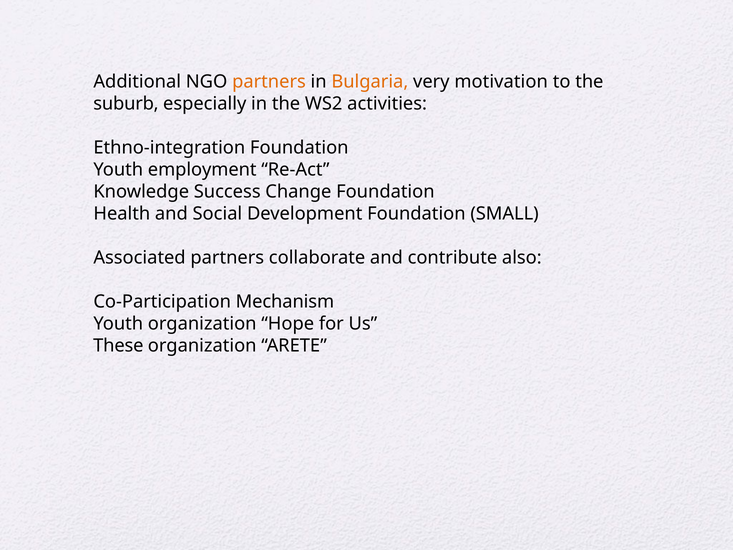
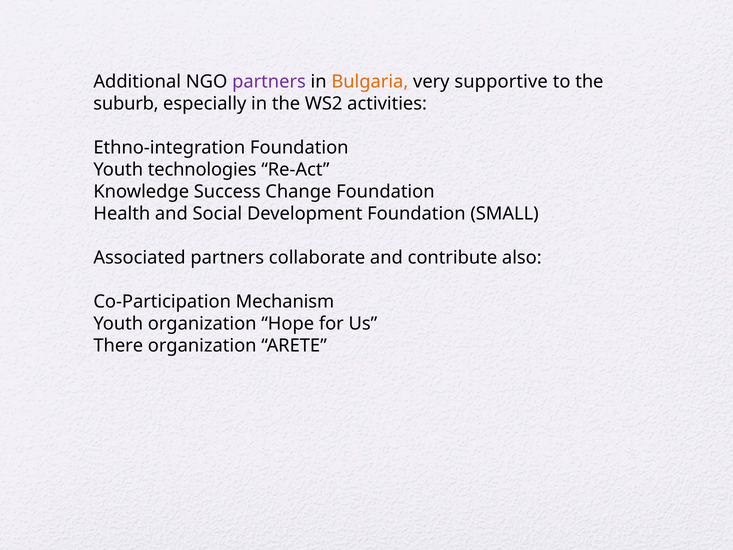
partners colour: orange -> purple (269, 82)
motivation: motivation -> supportive (501, 82)
employment: employment -> technologies (202, 170)
These: These -> There (118, 346)
